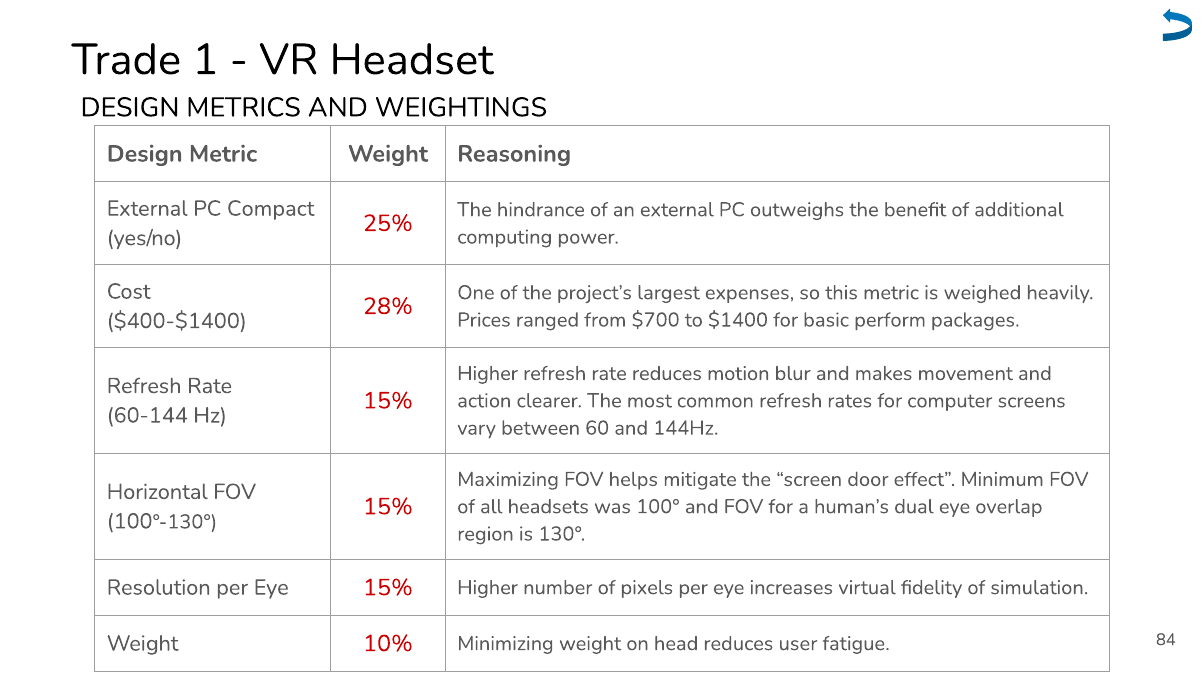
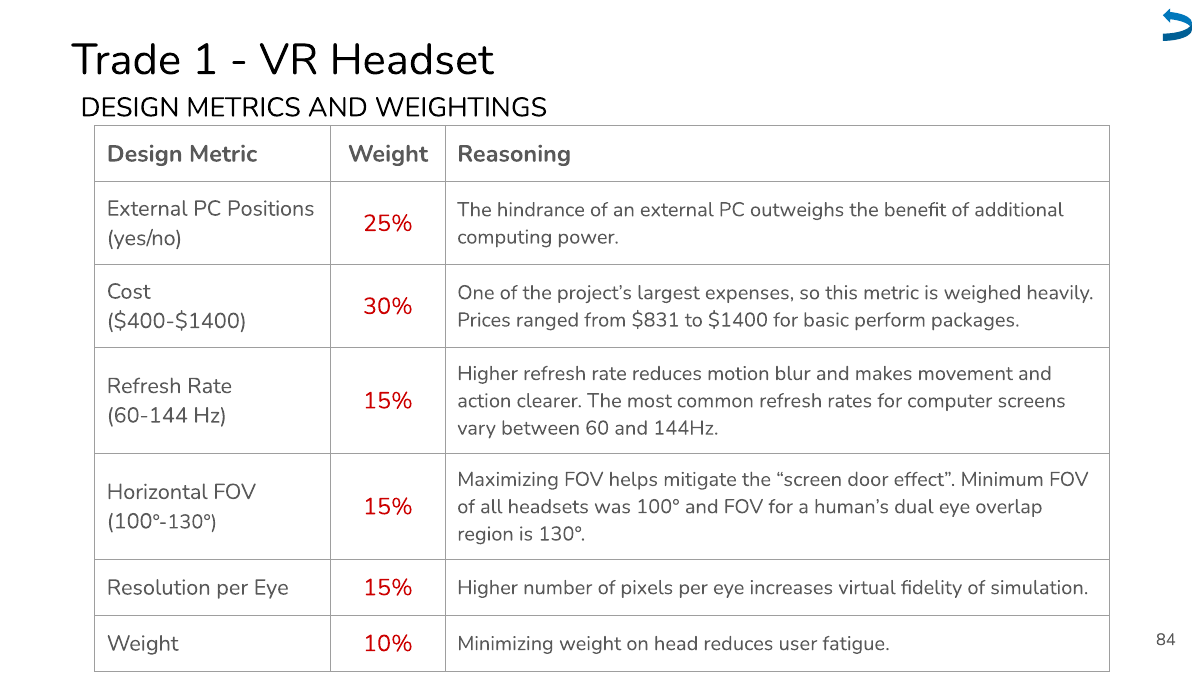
Compact: Compact -> Positions (271, 209)
28%: 28% -> 30% (388, 306)
$700: $700 -> $831 (656, 320)
